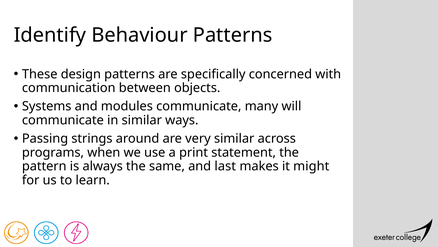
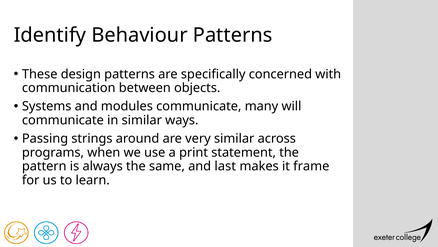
might: might -> frame (311, 166)
